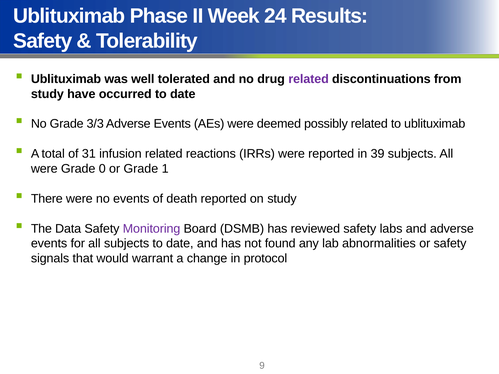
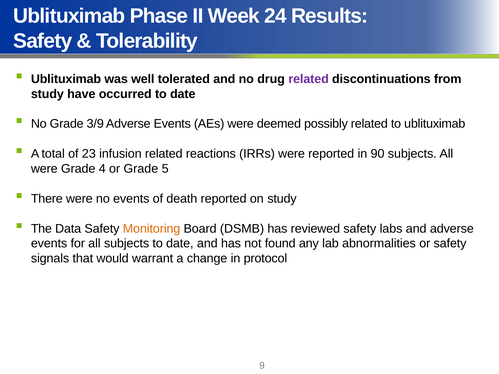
3/3: 3/3 -> 3/9 (95, 124)
31: 31 -> 23 (89, 154)
39: 39 -> 90 (378, 154)
0: 0 -> 4 (102, 169)
1: 1 -> 5 (165, 169)
Monitoring colour: purple -> orange (152, 229)
